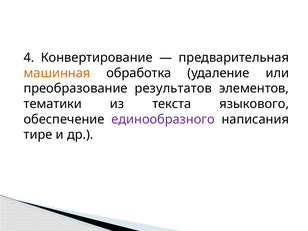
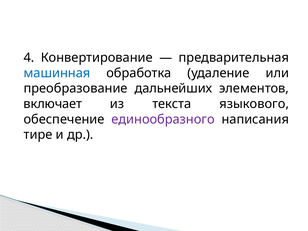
машинная colour: orange -> blue (57, 73)
результатов: результатов -> дальнейших (173, 88)
тематики: тематики -> включает (53, 104)
